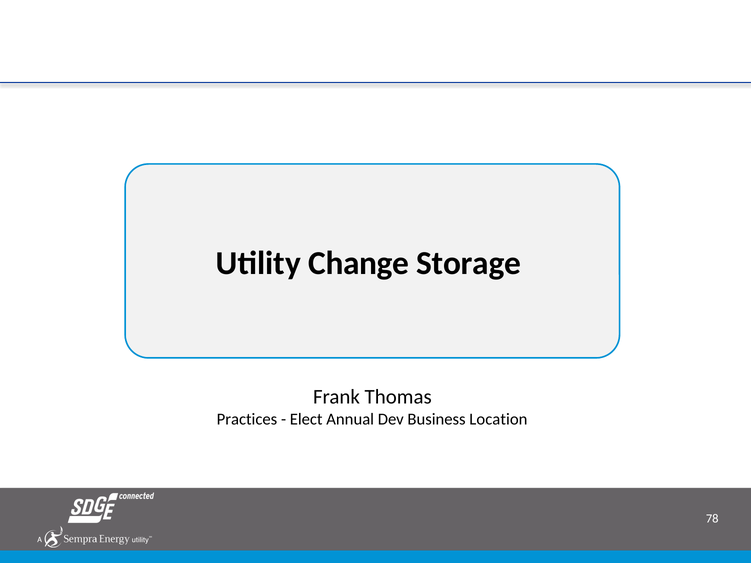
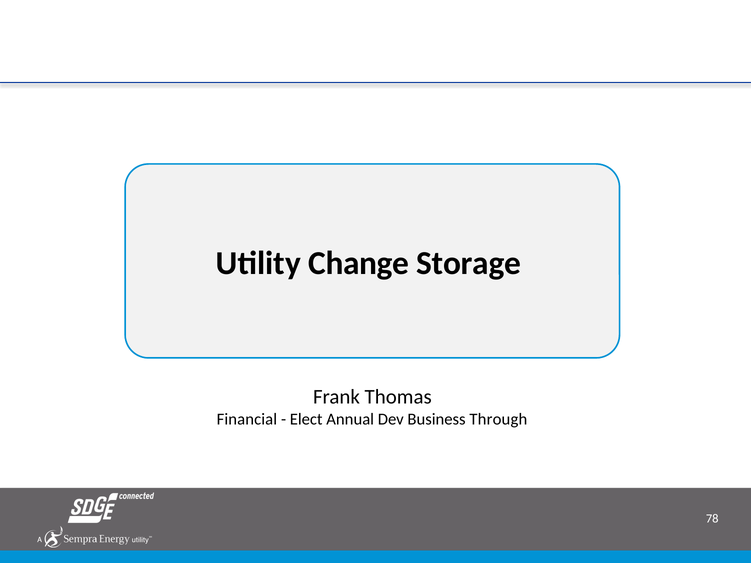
Practices: Practices -> Financial (247, 419)
Location: Location -> Through (498, 419)
